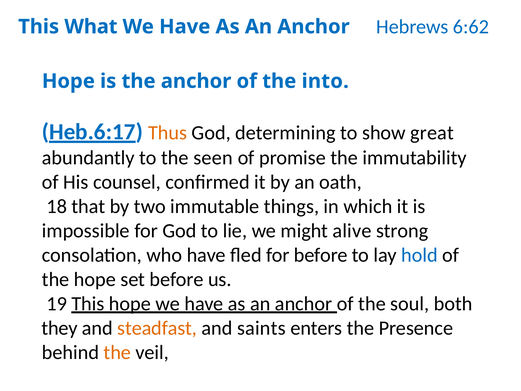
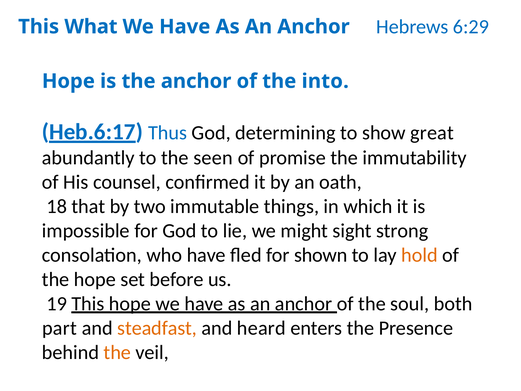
6:62: 6:62 -> 6:29 (471, 27)
Thus colour: orange -> blue (168, 133)
alive: alive -> sight (352, 231)
for before: before -> shown (321, 255)
hold colour: blue -> orange (420, 255)
they: they -> part (59, 328)
saints: saints -> heard (261, 328)
